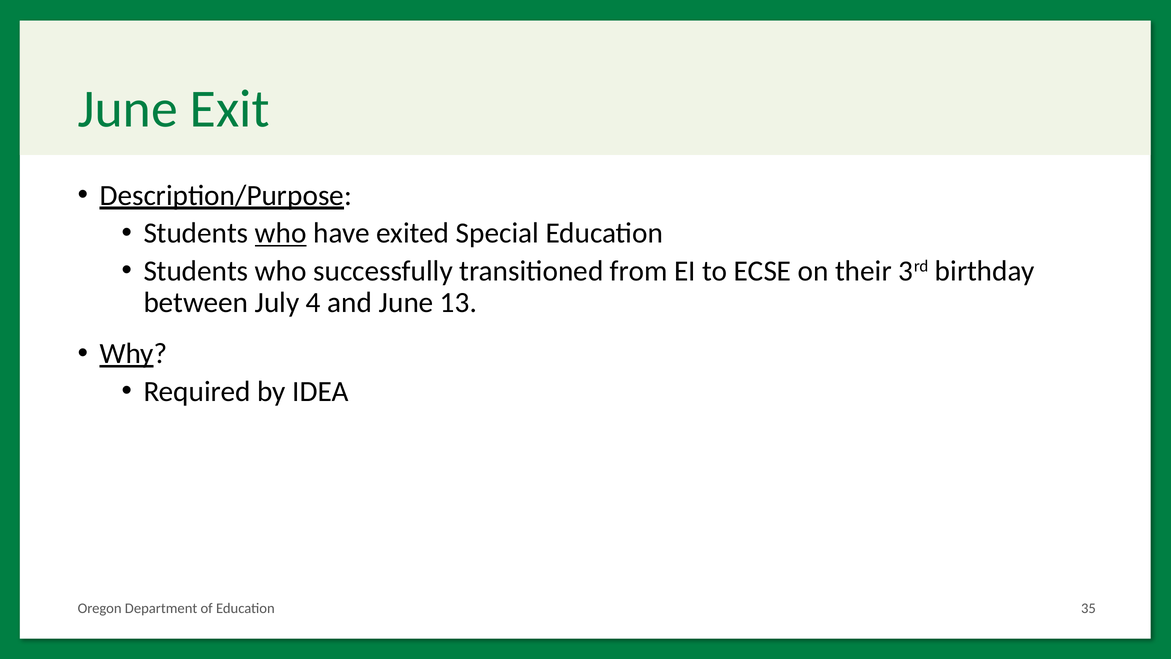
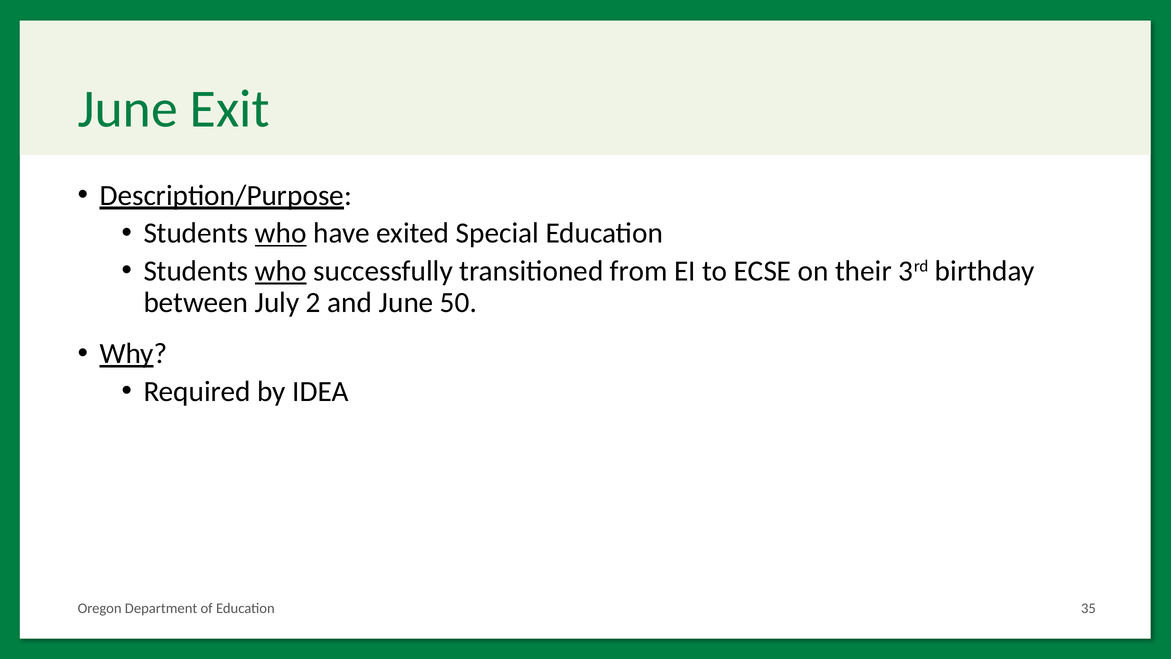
who underline: none -> present (281, 271)
4: 4 -> 2 (313, 302)
13: 13 -> 50 (459, 302)
